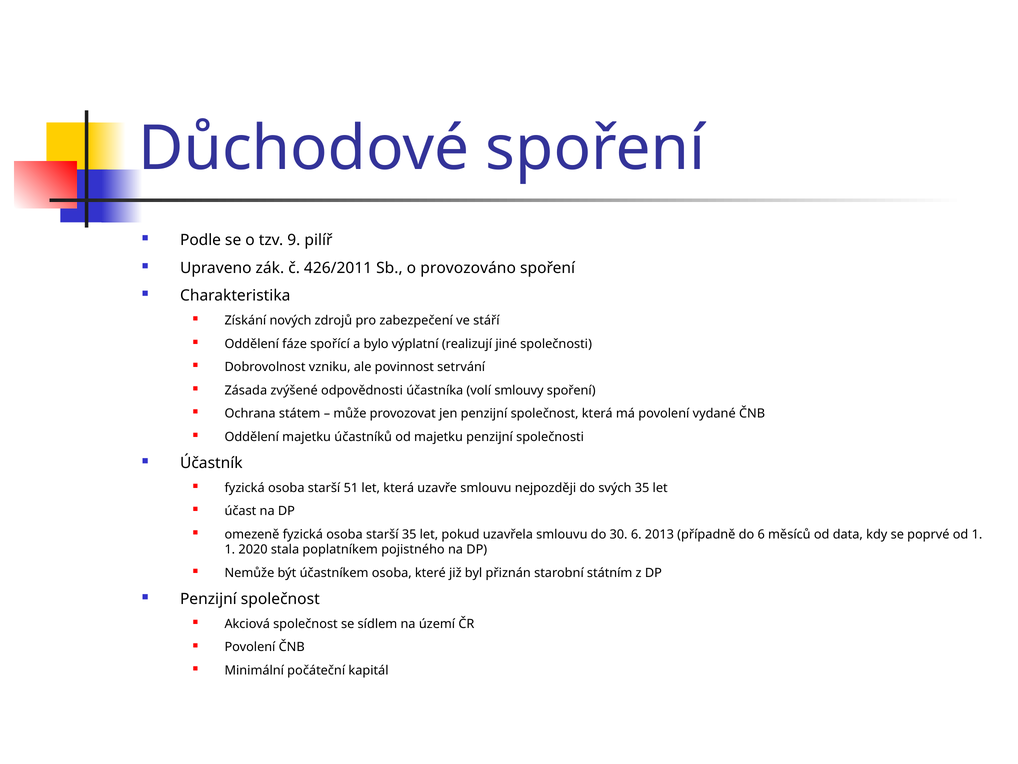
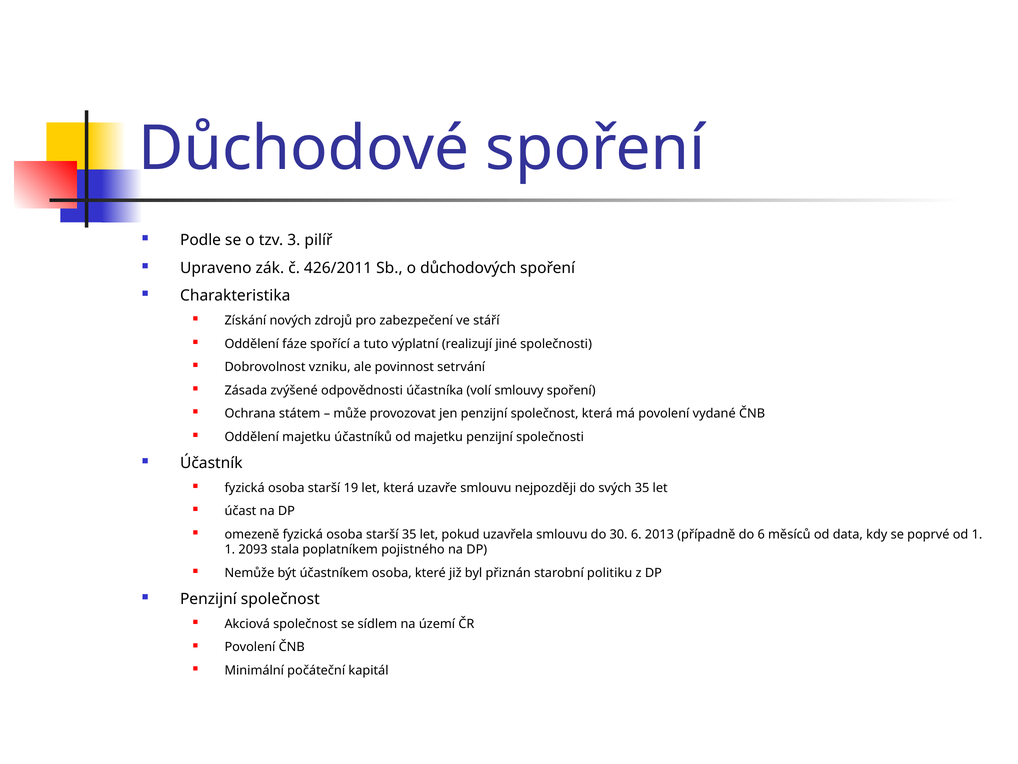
9: 9 -> 3 (294, 240)
provozováno: provozováno -> důchodových (468, 268)
bylo: bylo -> tuto (376, 344)
51: 51 -> 19 (351, 488)
2020: 2020 -> 2093 (253, 549)
státním: státním -> politiku (610, 573)
